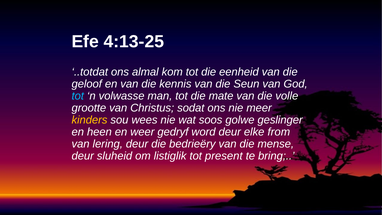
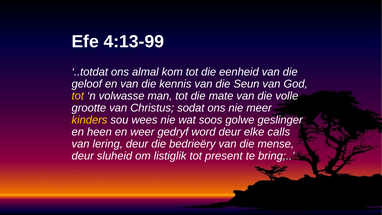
4:13-25: 4:13-25 -> 4:13-99 (134, 41)
tot colour: light blue -> yellow (78, 96)
from: from -> calls (279, 132)
